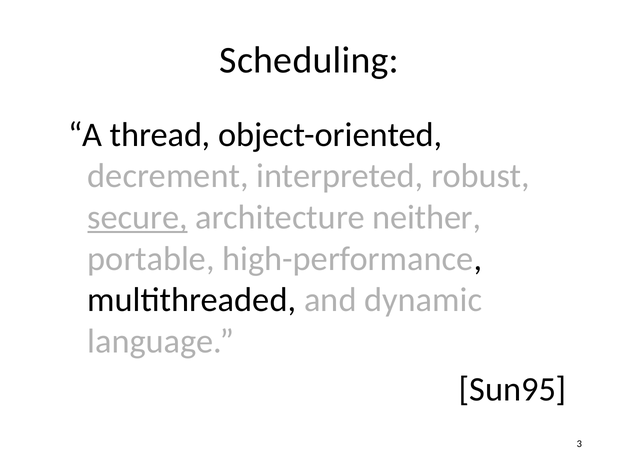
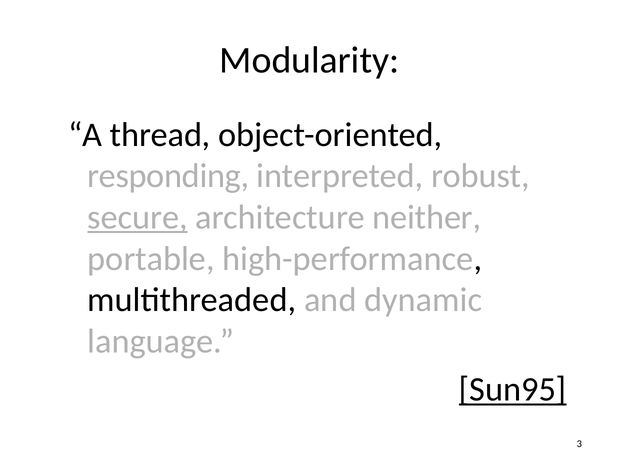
Scheduling: Scheduling -> Modularity (309, 60)
decrement: decrement -> responding (168, 176)
Sun95 underline: none -> present (513, 389)
